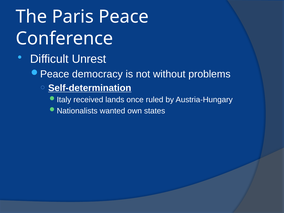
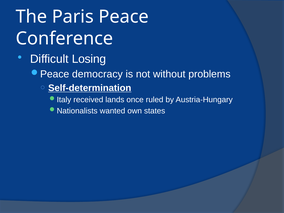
Unrest: Unrest -> Losing (89, 59)
